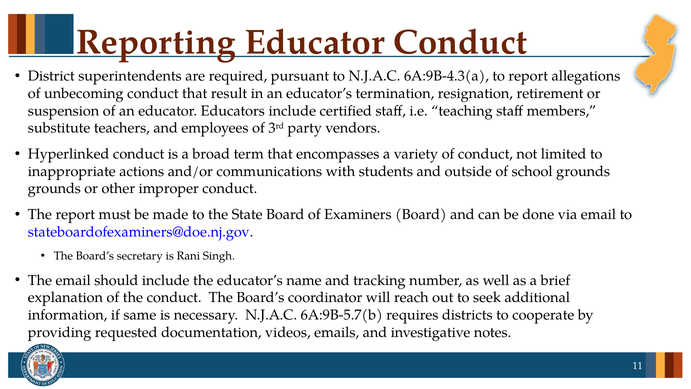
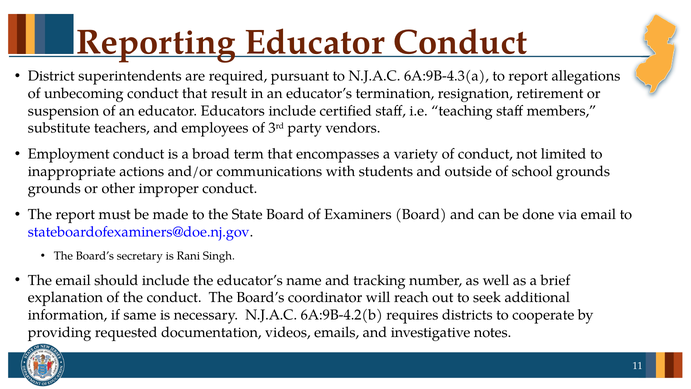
Hyperlinked: Hyperlinked -> Employment (69, 154)
6A:9B-5.7(b: 6A:9B-5.7(b -> 6A:9B-4.2(b (342, 315)
